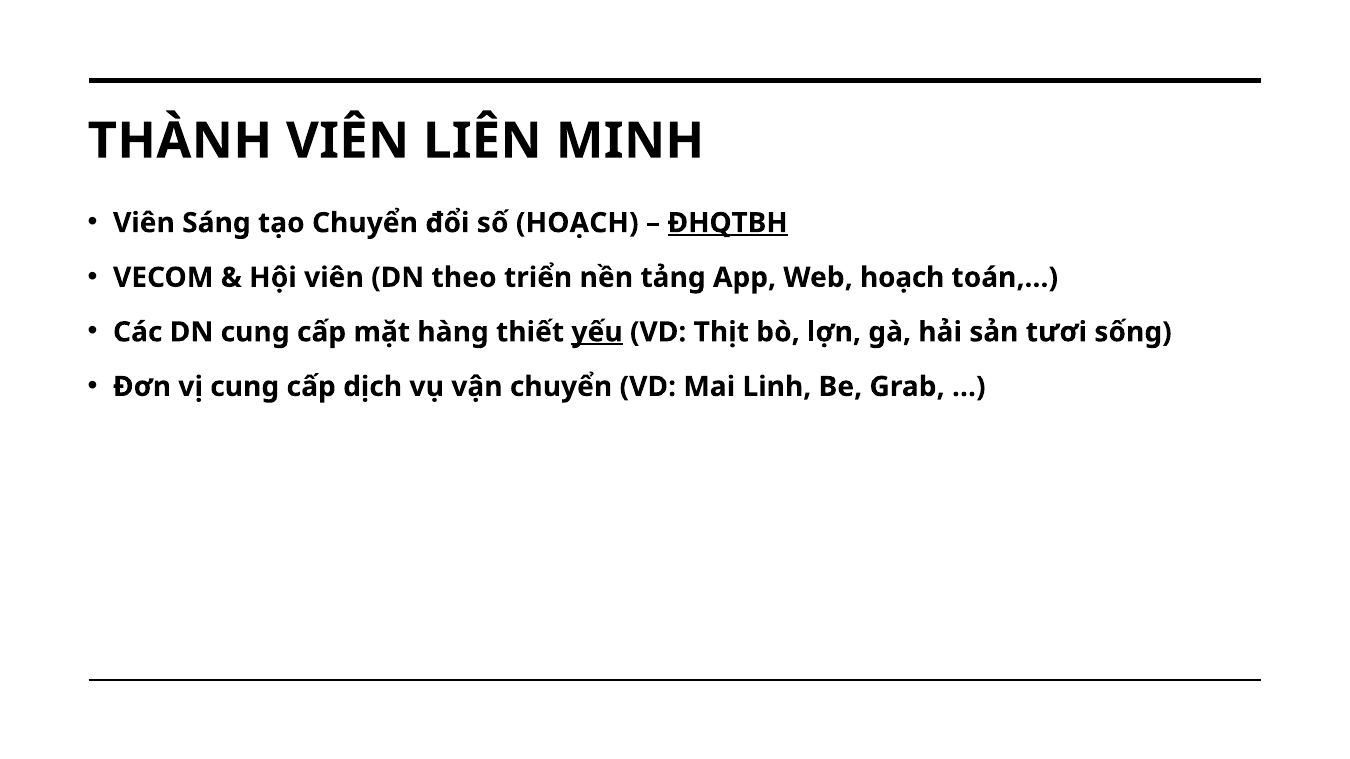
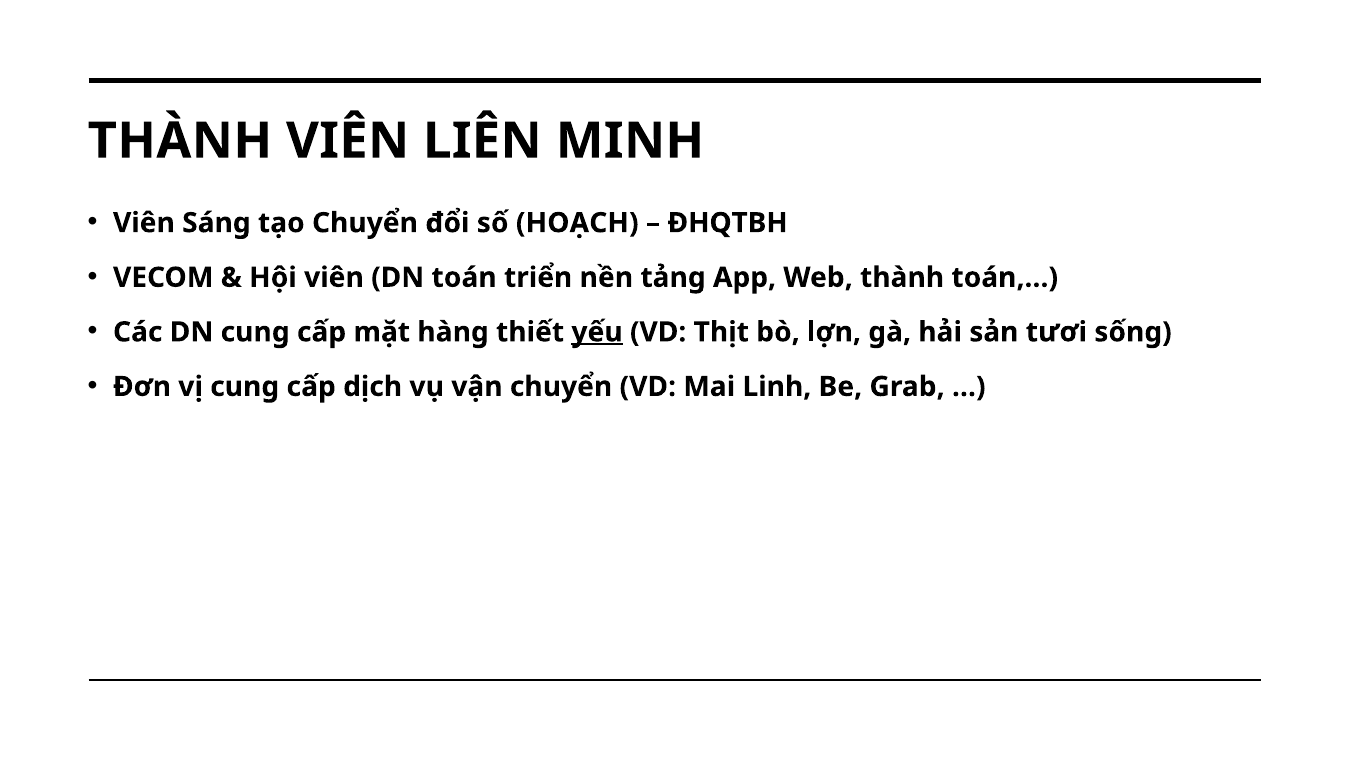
ĐHQTBH underline: present -> none (728, 223)
theo: theo -> toán (464, 278)
Web hoạch: hoạch -> thành (902, 278)
